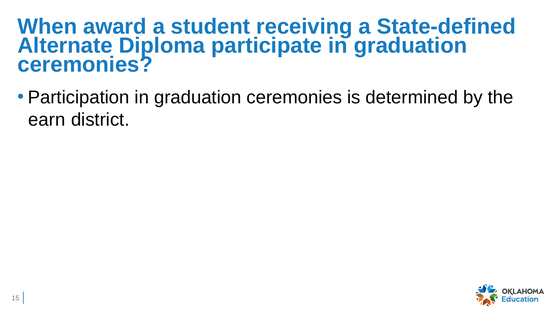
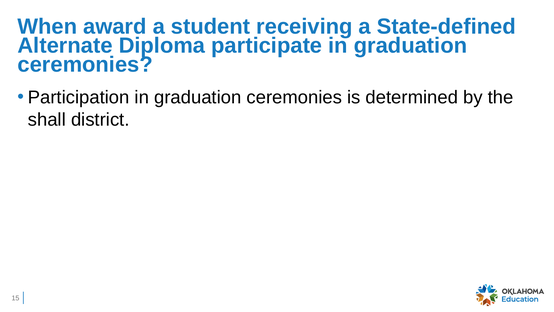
earn: earn -> shall (47, 120)
